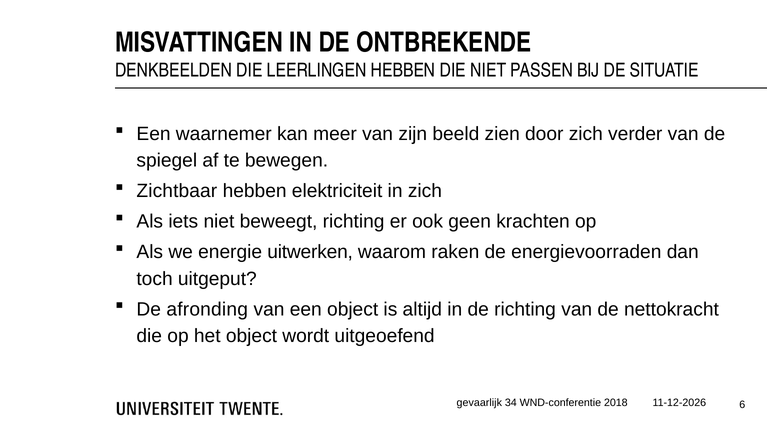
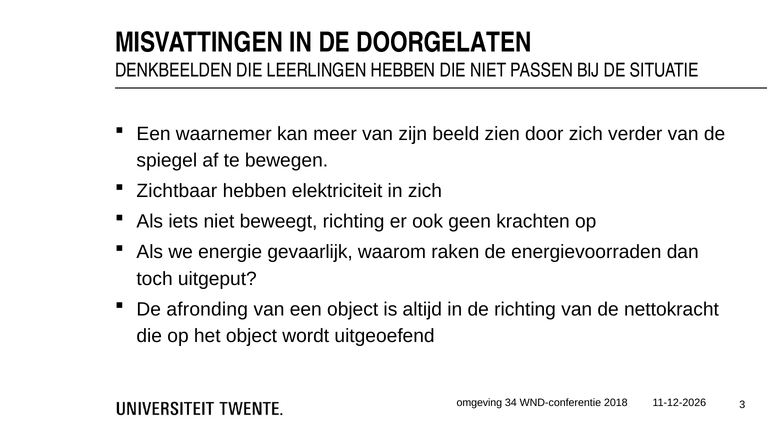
ONTBREKENDE: ONTBREKENDE -> DOORGELATEN (444, 43)
uitwerken: uitwerken -> gevaarlijk (310, 252)
gevaarlijk: gevaarlijk -> omgeving (479, 402)
6: 6 -> 3 (742, 404)
